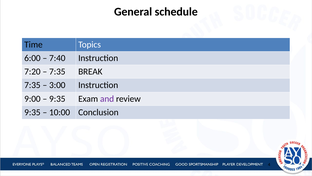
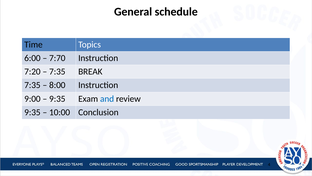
7:40: 7:40 -> 7:70 (57, 58)
3:00: 3:00 -> 8:00 (57, 85)
and colour: purple -> blue (107, 99)
